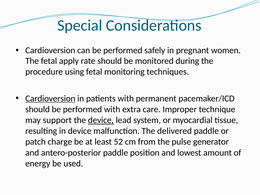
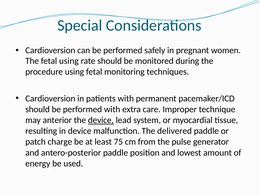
fetal apply: apply -> using (69, 61)
Cardioversion underline: present -> none (50, 98)
support: support -> anterior (57, 120)
52: 52 -> 75 (118, 142)
